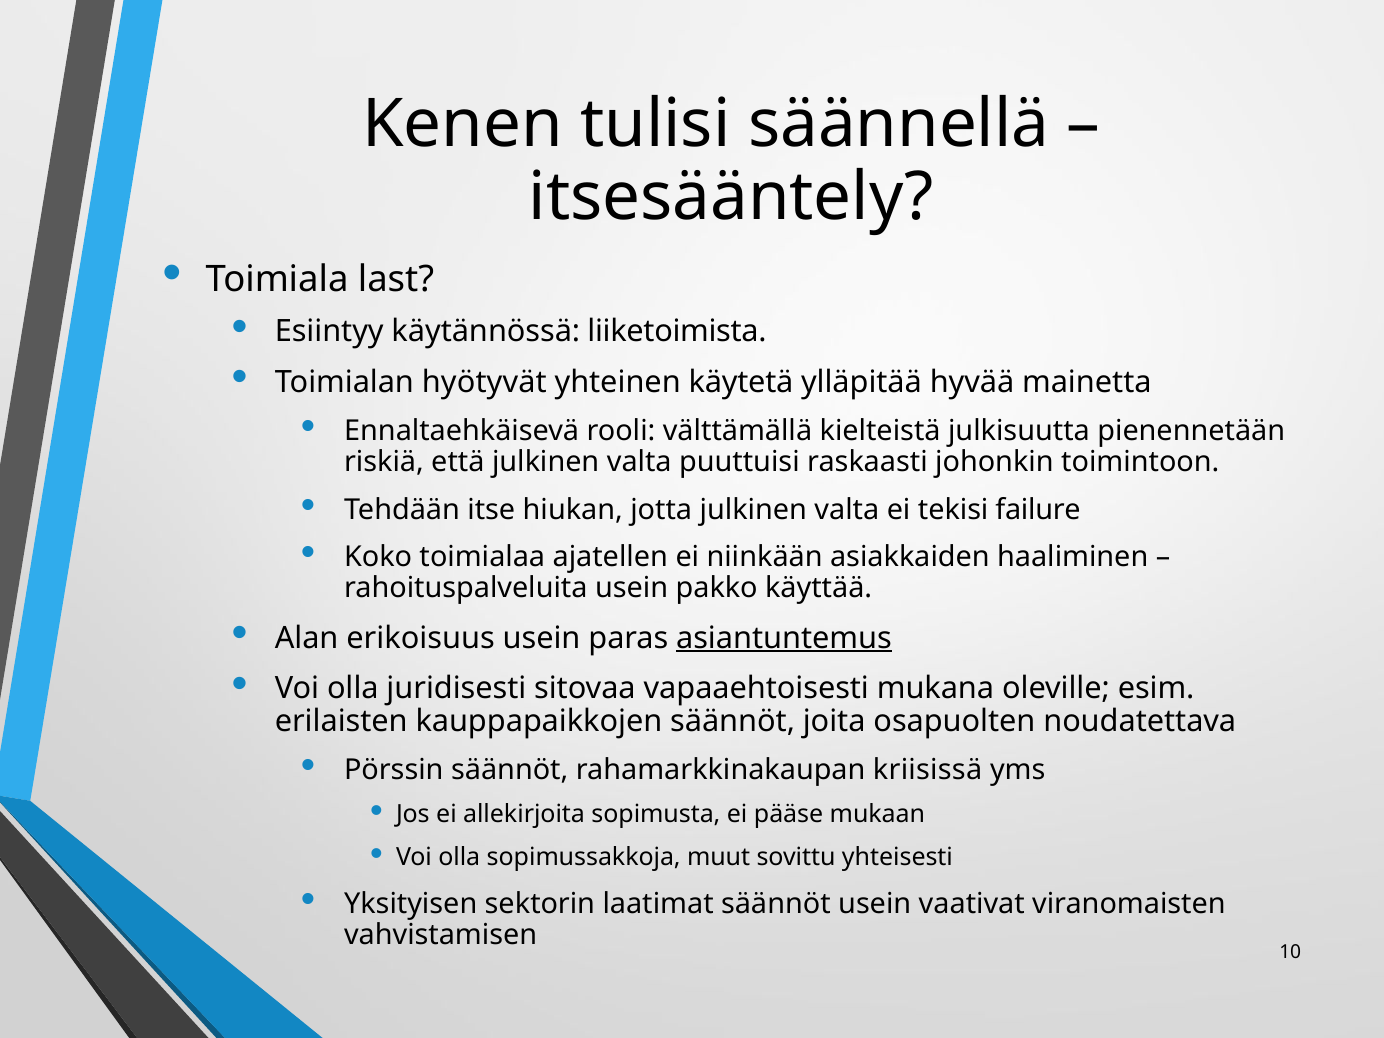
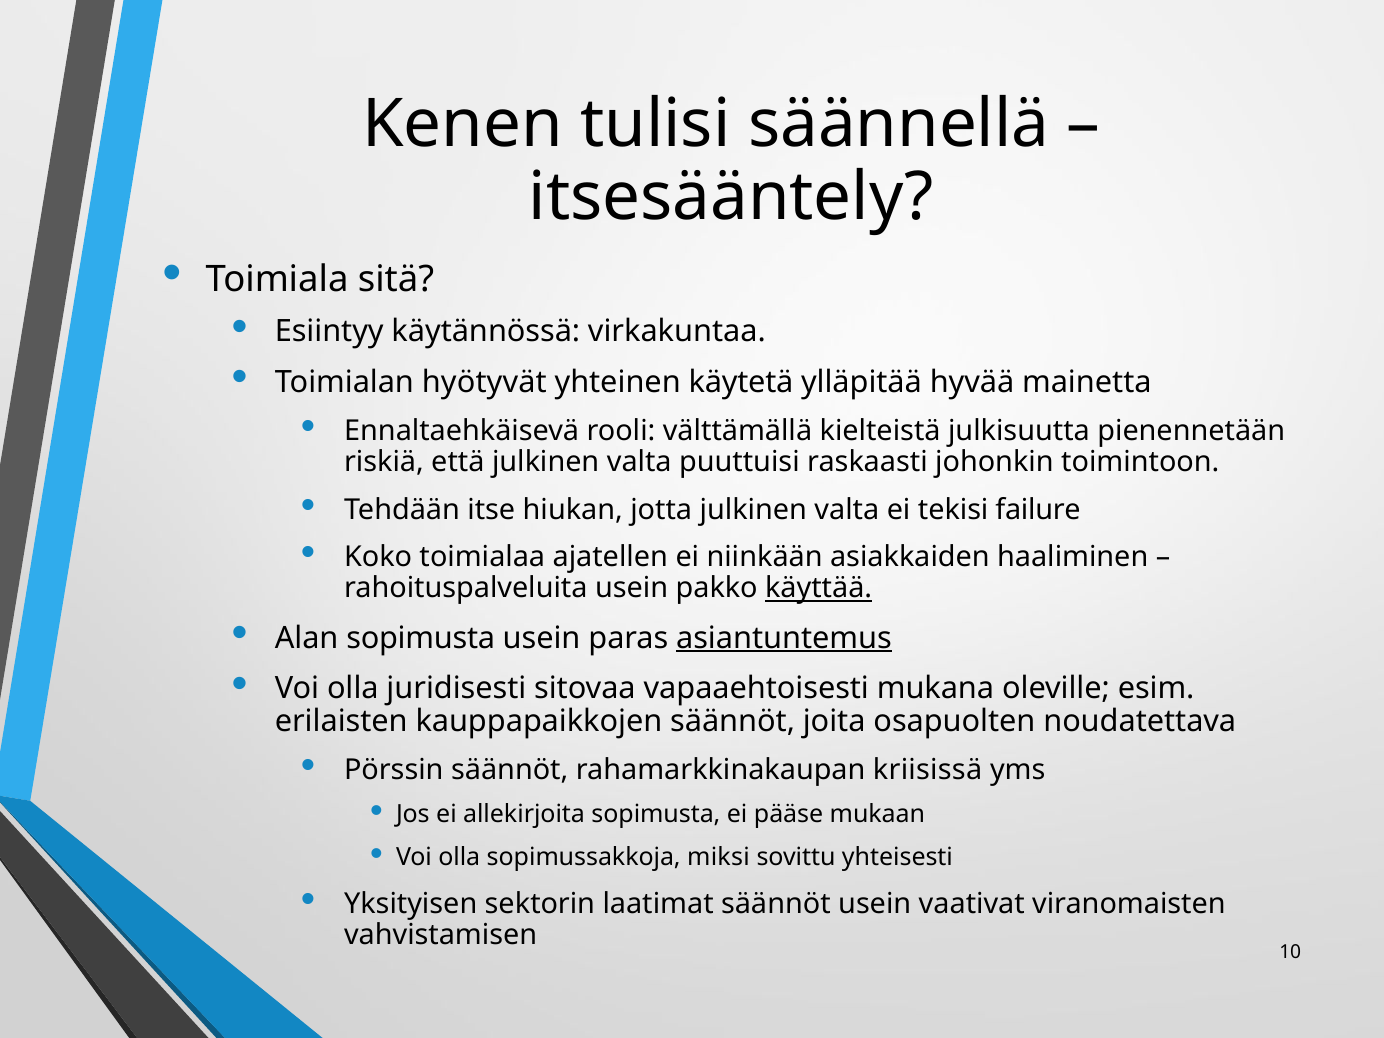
last: last -> sitä (396, 279)
liiketoimista: liiketoimista -> virkakuntaa (677, 332)
käyttää underline: none -> present (819, 588)
Alan erikoisuus: erikoisuus -> sopimusta (421, 638)
muut: muut -> miksi (718, 858)
